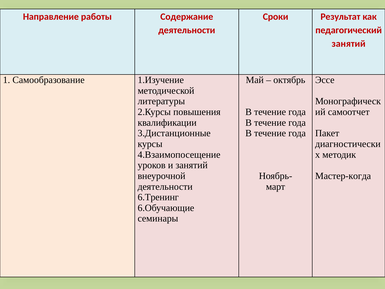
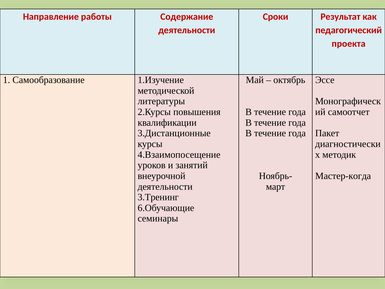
занятий: занятий -> проекта (349, 44)
6.Тренинг: 6.Тренинг -> 3.Тренинг (158, 197)
